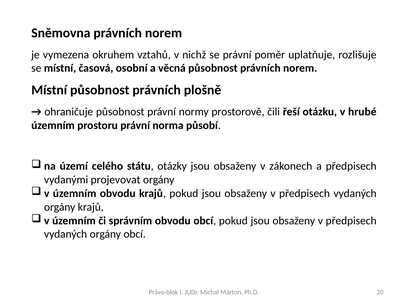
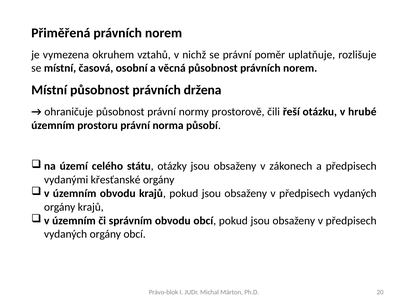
Sněmovna: Sněmovna -> Přiměřená (61, 33)
plošně: plošně -> držena (203, 90)
projevovat: projevovat -> křesťanské (116, 180)
